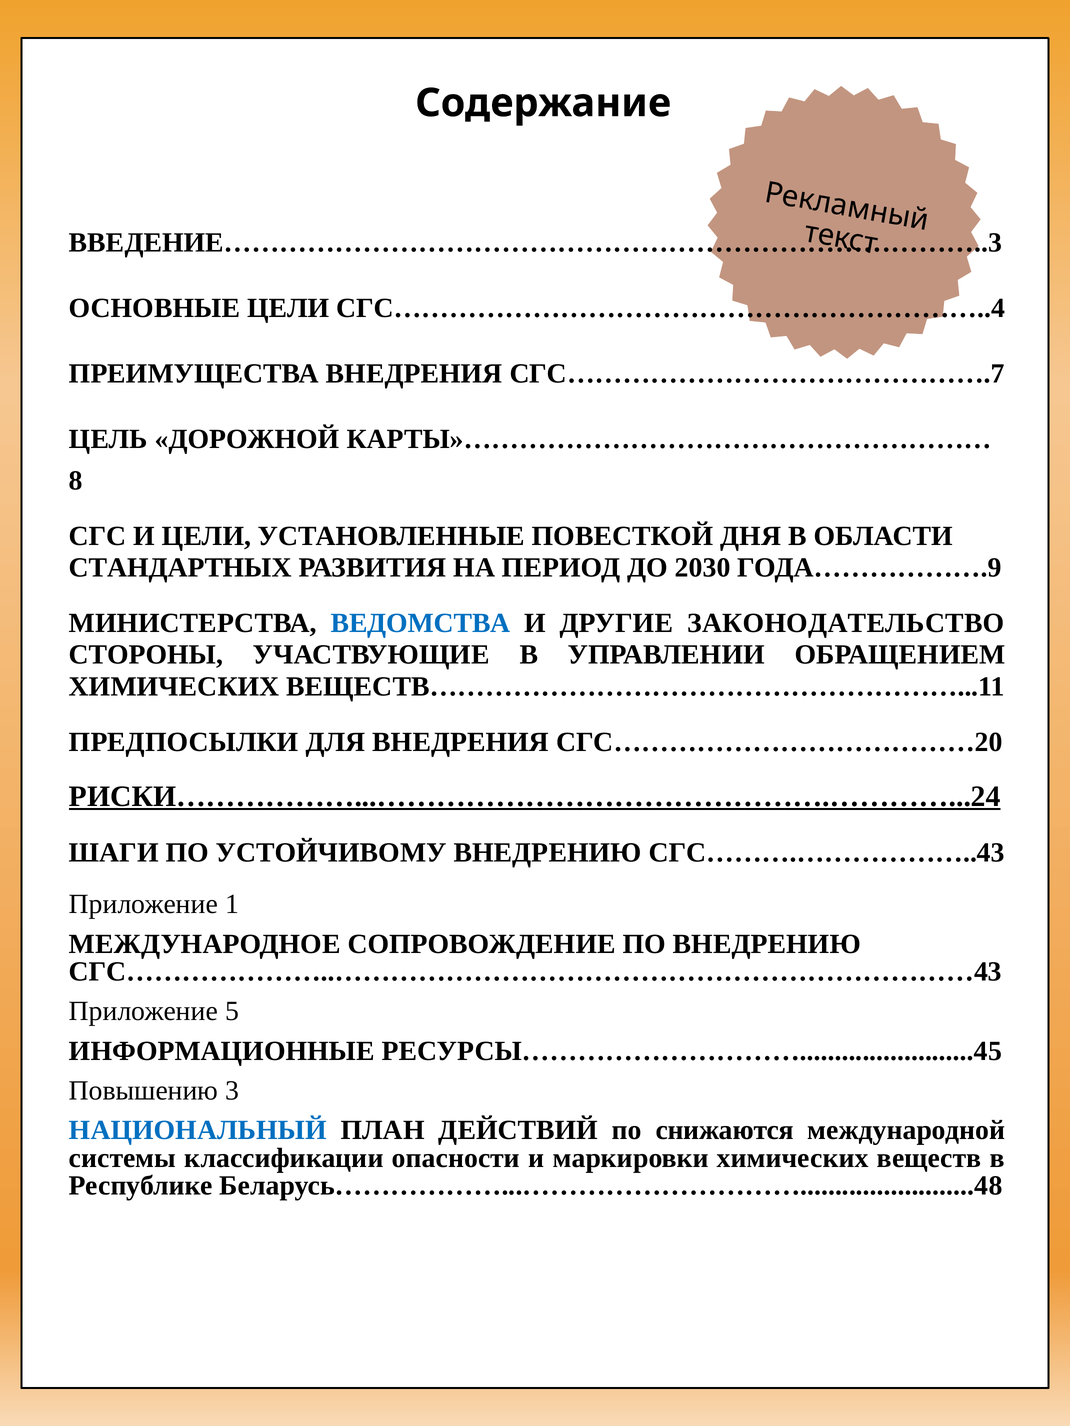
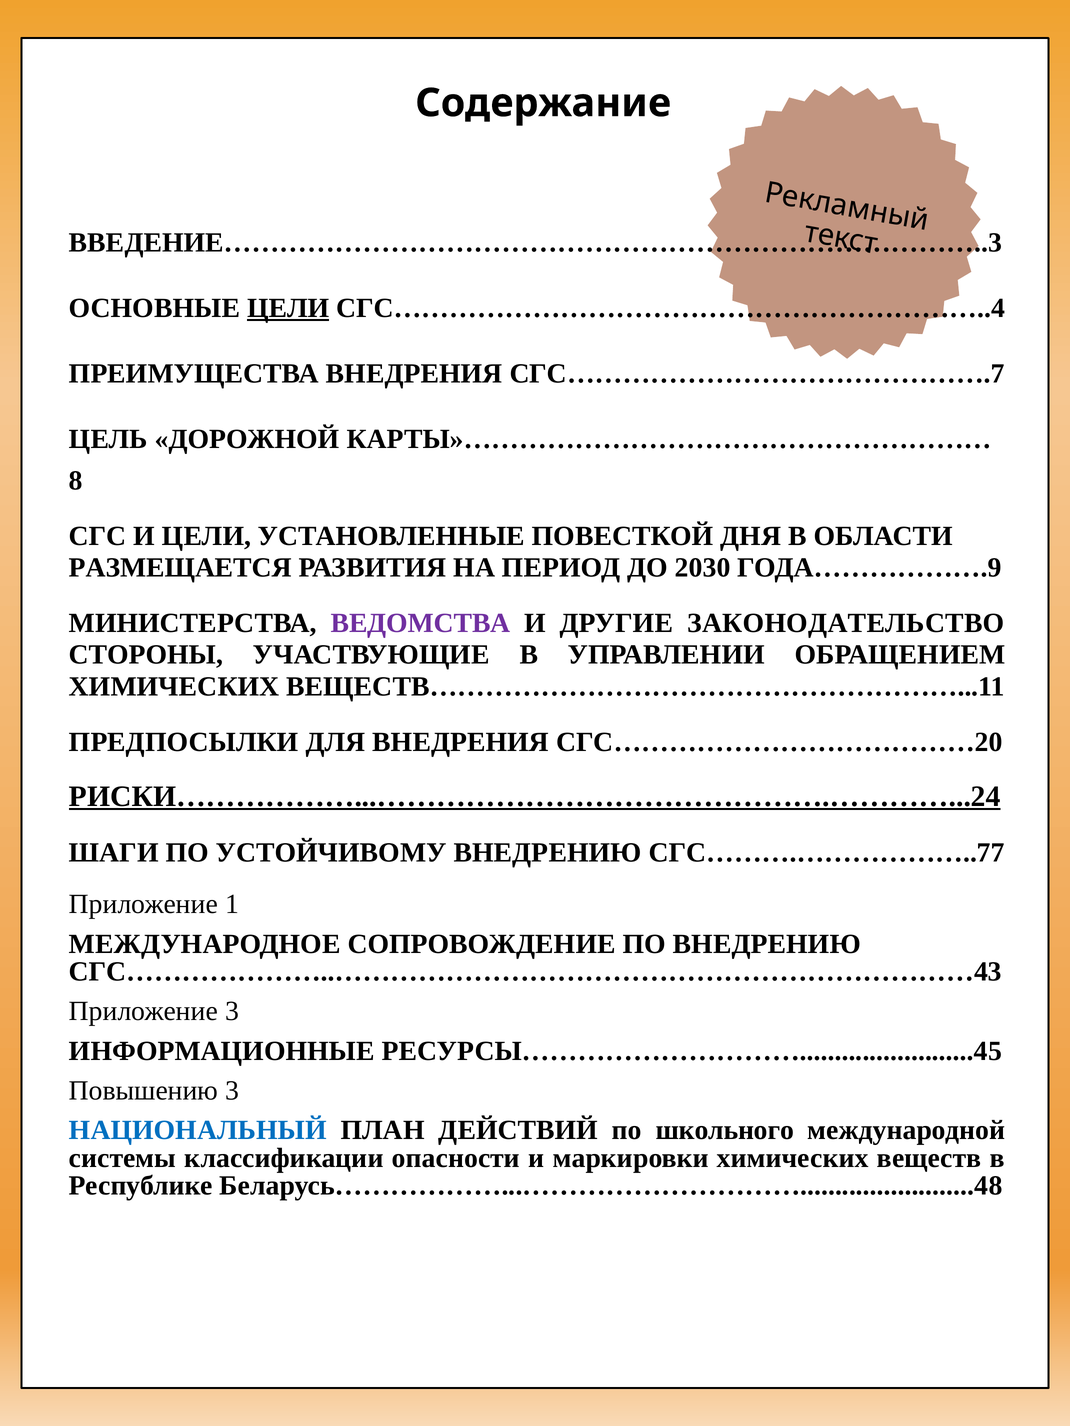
ЦЕЛИ underline: none -> present (288, 308)
СТАНДАРТНЫХ: СТАНДАРТНЫХ -> РАЗМЕЩАЕТСЯ (180, 568)
ВЕДОМСТВА colour: blue -> purple (421, 623)
СГС……….………………..43: СГС……….………………..43 -> СГС……….………………..77 (827, 853)
Приложение 5: 5 -> 3 (232, 1012)
снижаются: снижаются -> школьного (725, 1131)
